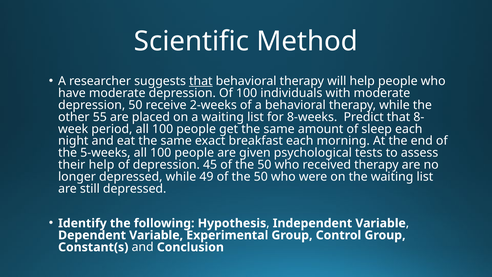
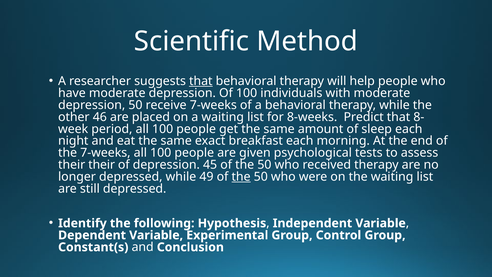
receive 2-weeks: 2-weeks -> 7-weeks (213, 105)
55: 55 -> 46 (100, 117)
the 5-weeks: 5-weeks -> 7-weeks (105, 153)
their help: help -> their (102, 165)
the underline: none -> present (241, 177)
